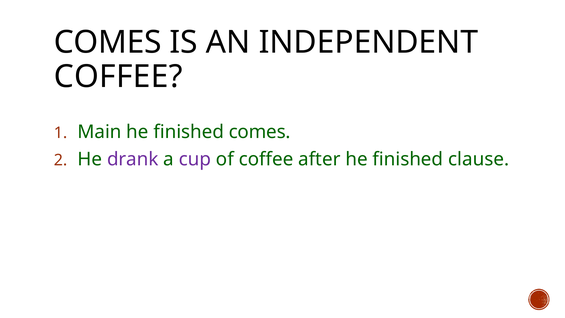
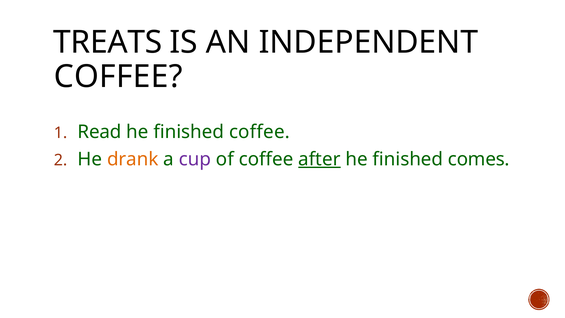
COMES: COMES -> TREATS (108, 42)
Main: Main -> Read (100, 132)
finished comes: comes -> coffee (260, 132)
drank colour: purple -> orange (133, 159)
after underline: none -> present (319, 159)
clause: clause -> comes (479, 159)
